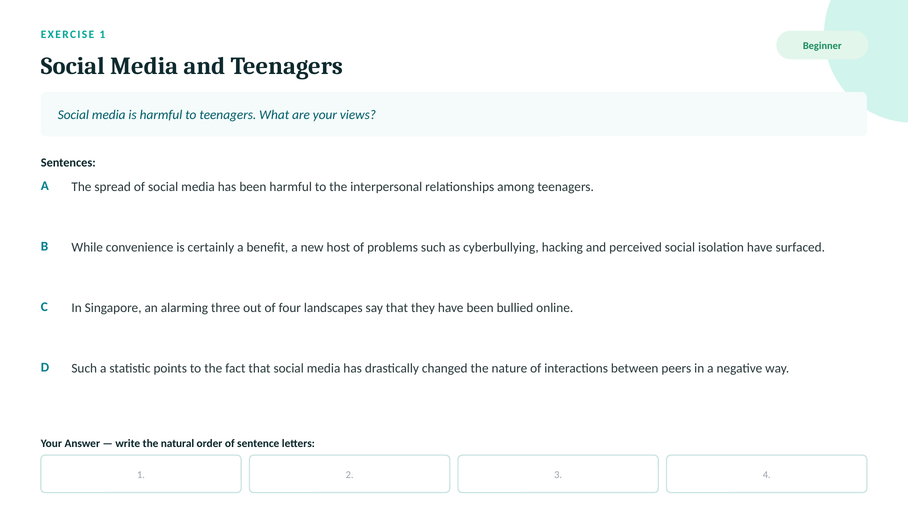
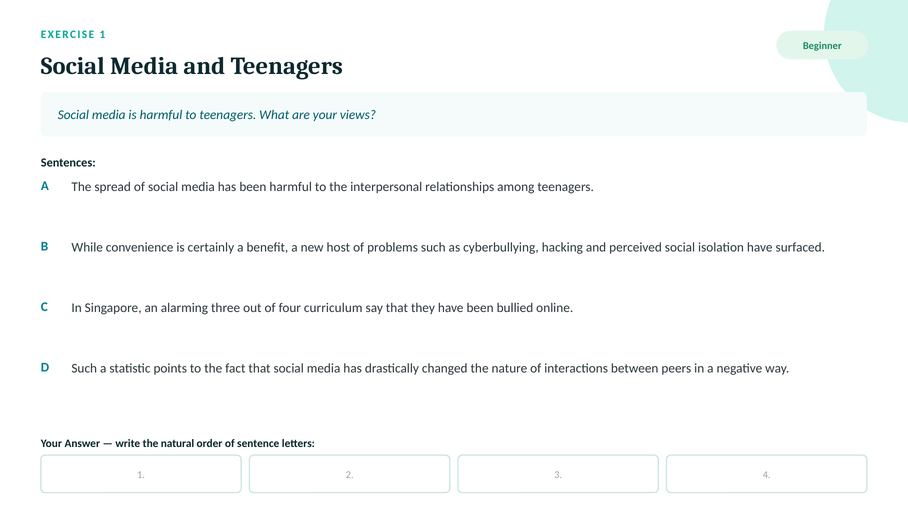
landscapes: landscapes -> curriculum (333, 308)
